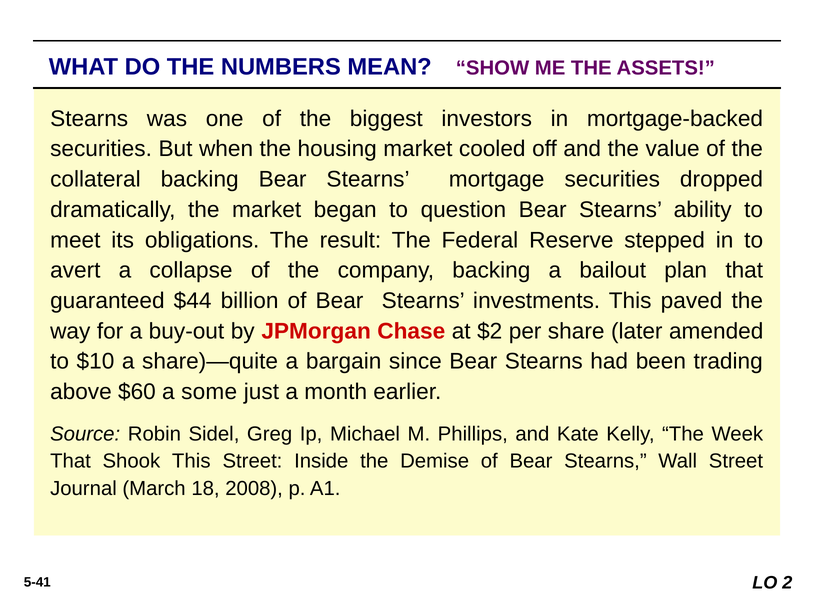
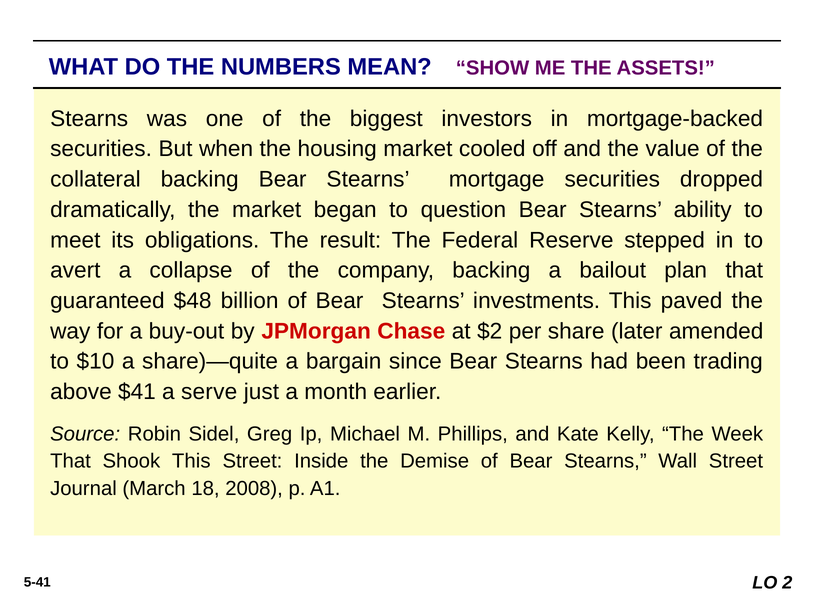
$44: $44 -> $48 (193, 301)
$60: $60 -> $41 (137, 392)
some: some -> serve (209, 392)
